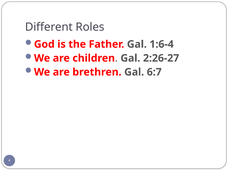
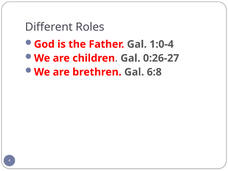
1:6-4: 1:6-4 -> 1:0-4 (162, 44)
2:26-27: 2:26-27 -> 0:26-27 (161, 58)
6:7: 6:7 -> 6:8 (154, 72)
